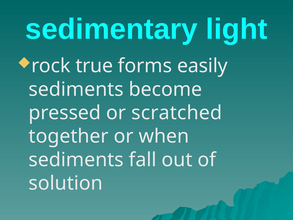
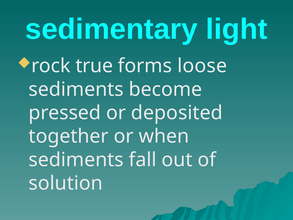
easily: easily -> loose (202, 66)
scratched: scratched -> deposited (177, 113)
